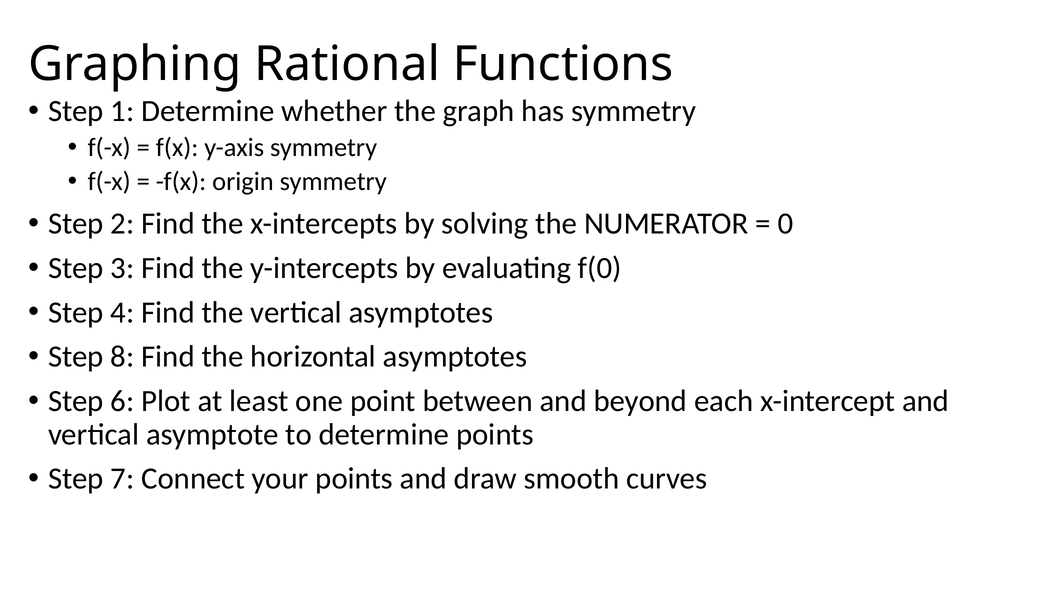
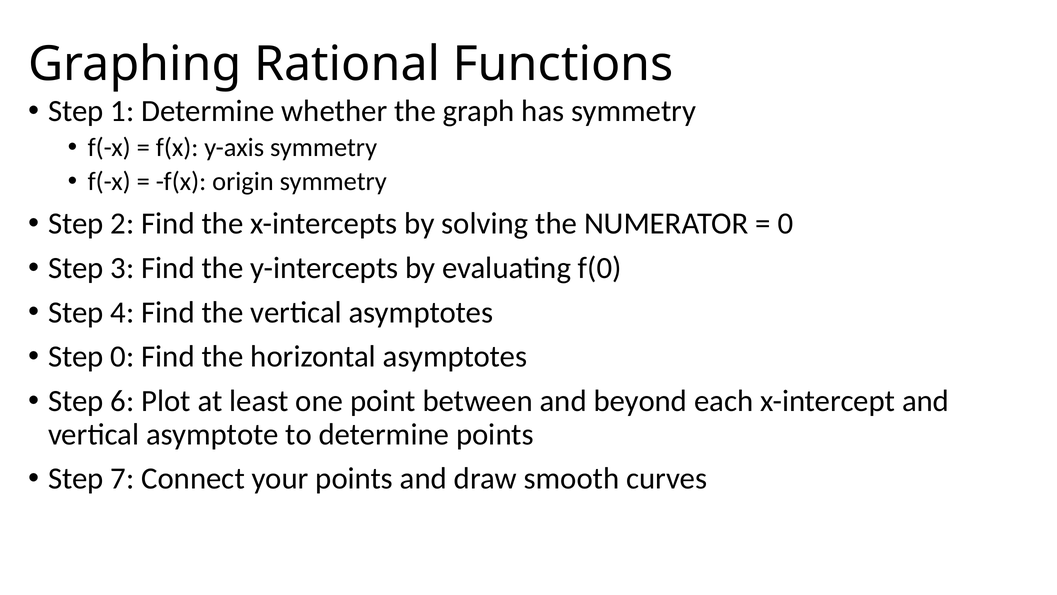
Step 8: 8 -> 0 (122, 356)
